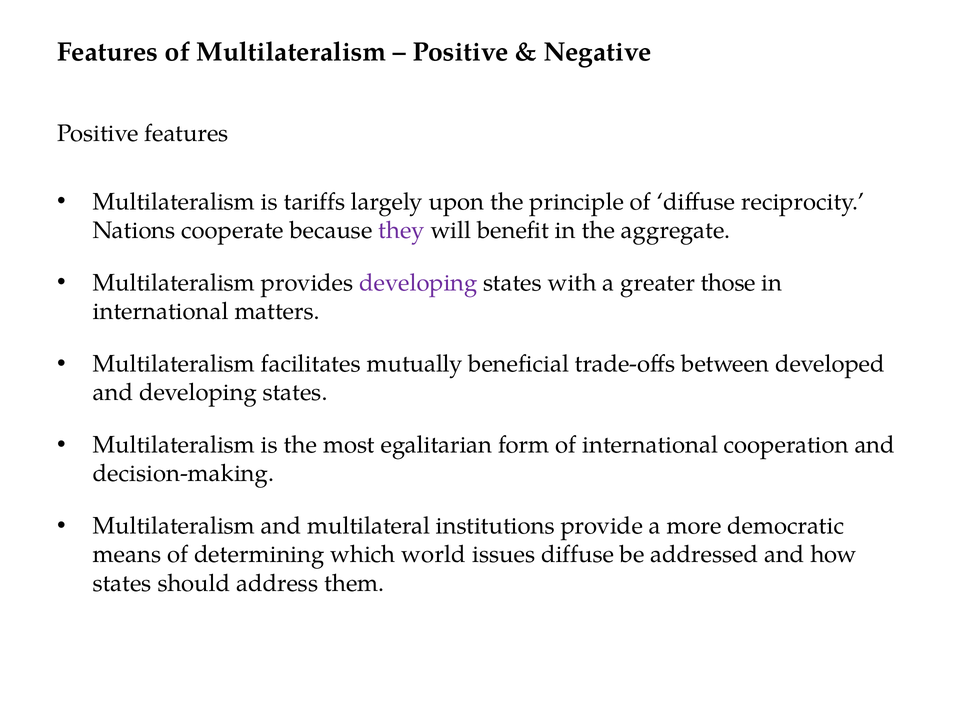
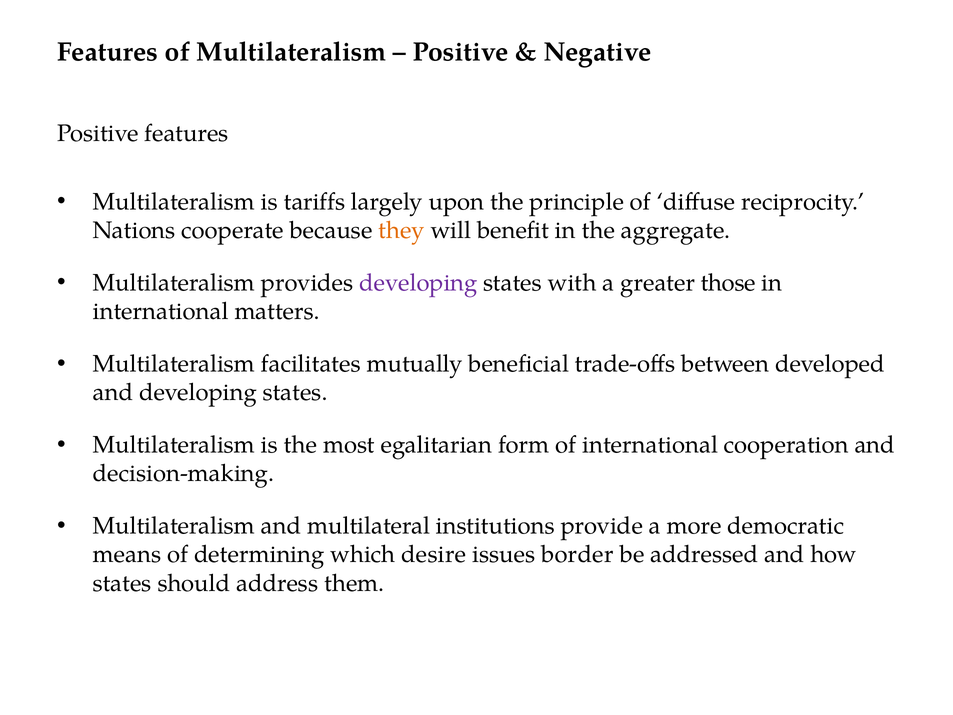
they colour: purple -> orange (402, 230)
world: world -> desire (434, 554)
issues diffuse: diffuse -> border (577, 554)
